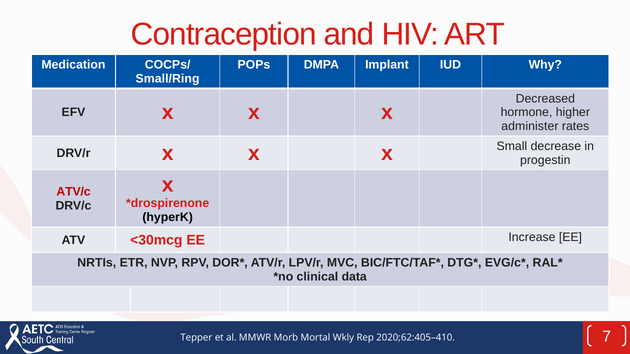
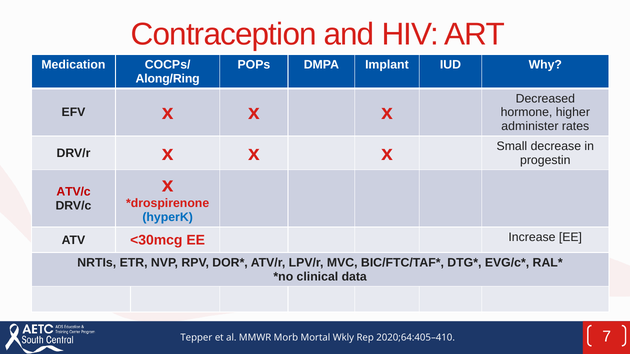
Small/Ring: Small/Ring -> Along/Ring (168, 79)
hyperK colour: black -> blue (168, 217)
2020;62:405–410: 2020;62:405–410 -> 2020;64:405–410 (416, 338)
